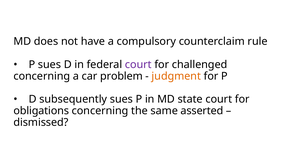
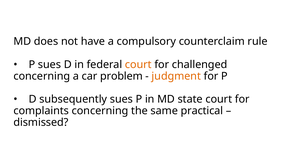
court colour: purple -> orange (138, 65)
obligations: obligations -> complaints (41, 111)
asserted: asserted -> practical (202, 111)
